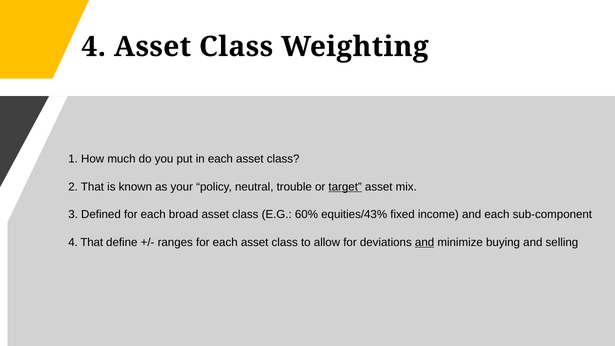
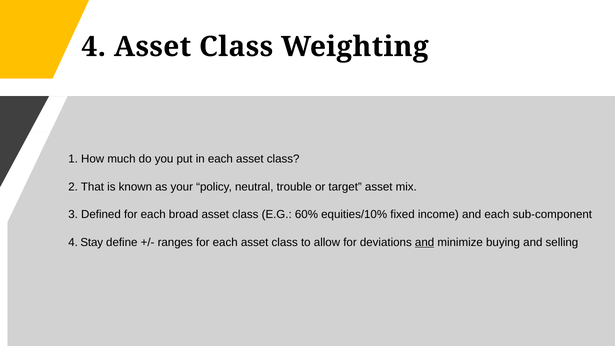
target underline: present -> none (345, 187)
equities/43%: equities/43% -> equities/10% (354, 215)
4 That: That -> Stay (92, 242)
